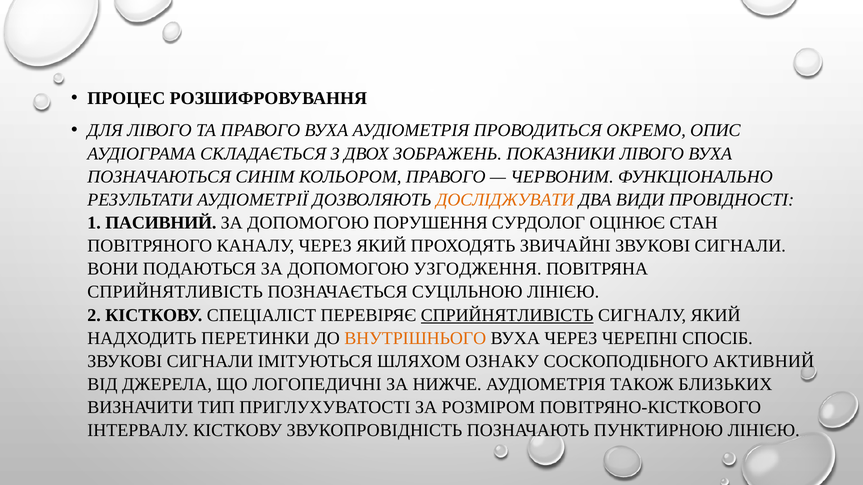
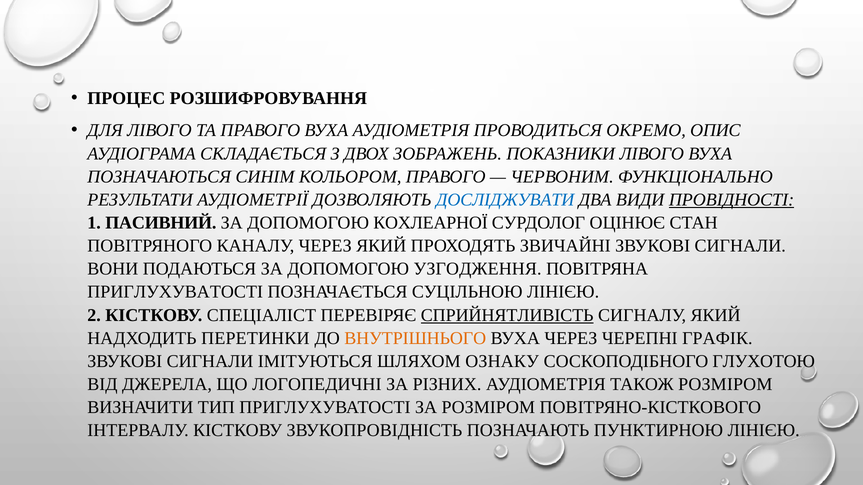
ДОСЛІДЖУВАТИ colour: orange -> blue (505, 200)
ПРОВІДНОСТІ underline: none -> present (732, 200)
ПОРУШЕННЯ: ПОРУШЕННЯ -> КОХЛЕАРНОЇ (431, 223)
СПРИЙНЯТЛИВІСТЬ: СПРИЙНЯТЛИВІСТЬ -> ПРИГЛУХУВАТОСТІ (175, 292)
СПОСІБ: СПОСІБ -> ГРАФІК (717, 338)
АКТИВНИЙ: АКТИВНИЙ -> ГЛУХОТОЮ (764, 362)
НИЖЧЕ: НИЖЧЕ -> РІЗНИХ (447, 385)
ТАКОЖ БЛИЗЬКИХ: БЛИЗЬКИХ -> РОЗМІРОМ (725, 385)
